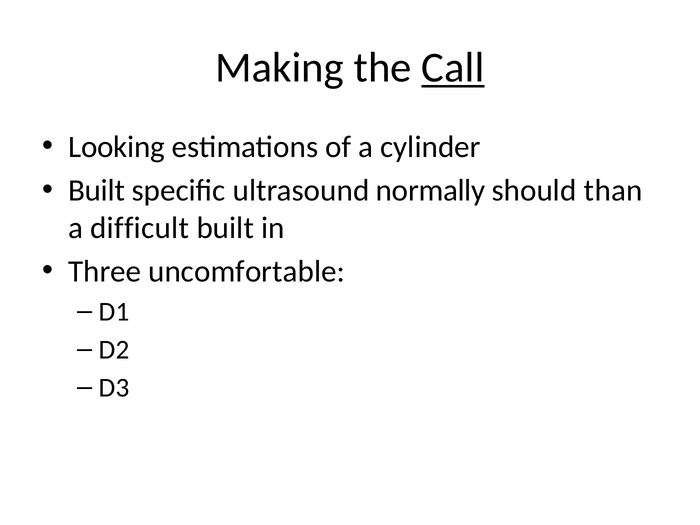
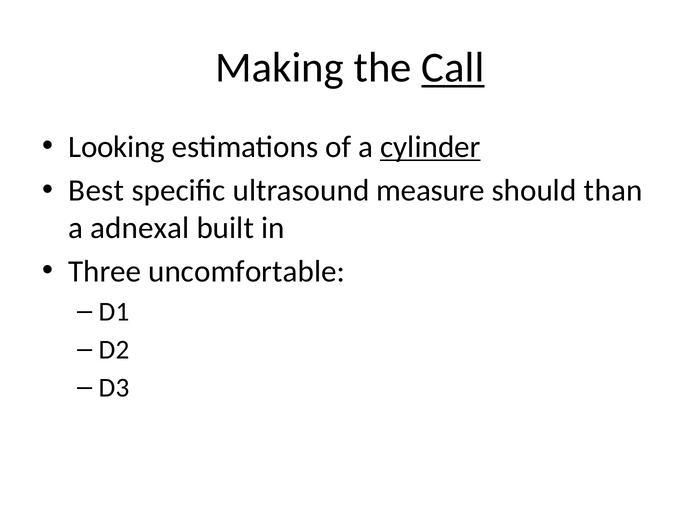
cylinder underline: none -> present (430, 147)
Built: Built -> Best (96, 190)
normally: normally -> measure (431, 190)
difficult: difficult -> adnexal (140, 228)
